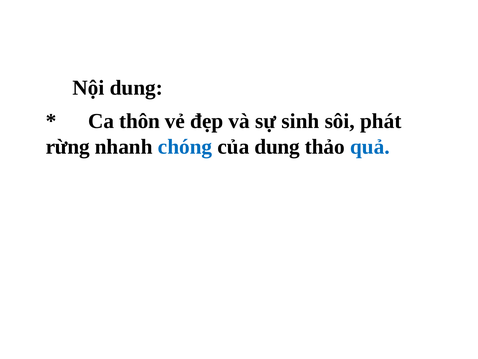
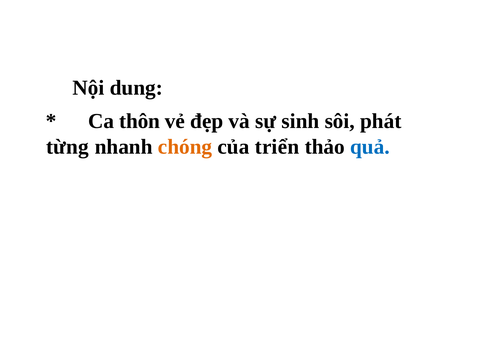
rừng: rừng -> từng (67, 147)
chóng colour: blue -> orange (185, 147)
của dung: dung -> triển (277, 147)
